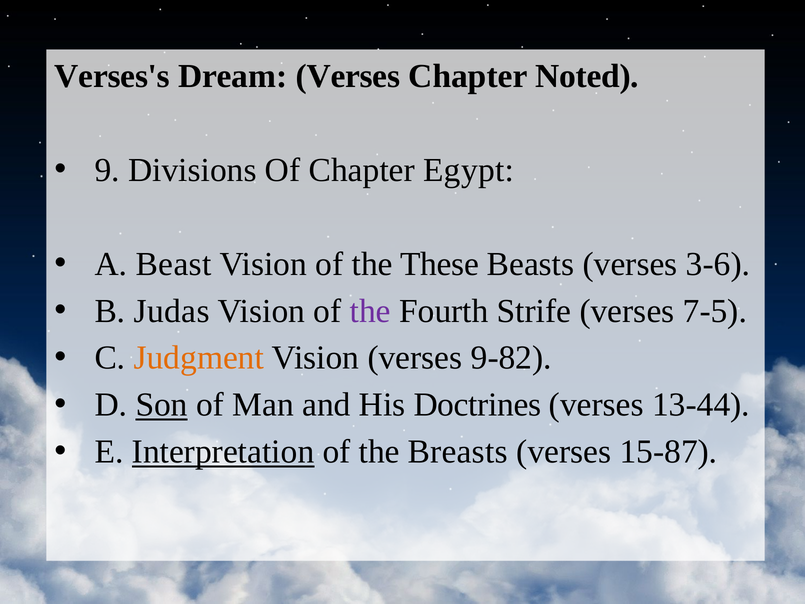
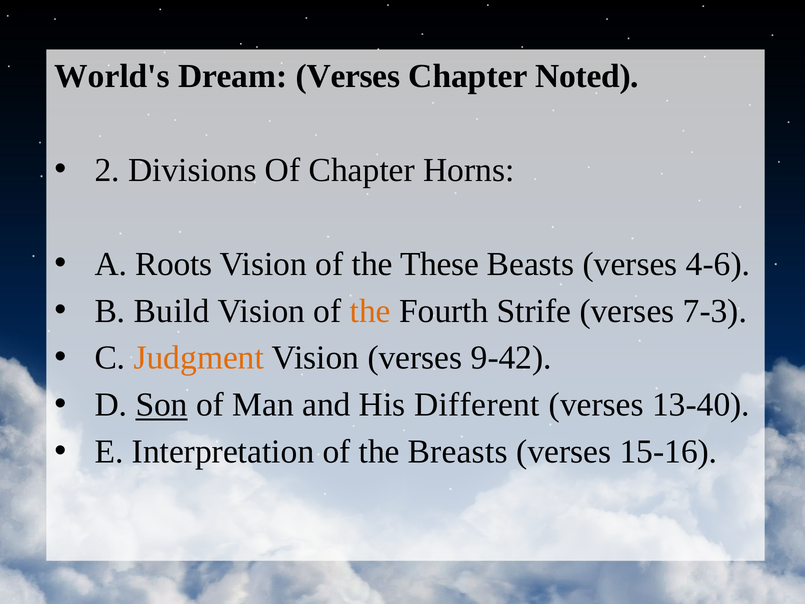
Verses's: Verses's -> World's (112, 76)
9: 9 -> 2 (107, 170)
Egypt: Egypt -> Horns (469, 170)
Beast: Beast -> Roots (174, 264)
3-6: 3-6 -> 4-6 (718, 264)
Judas: Judas -> Build (172, 311)
the colour: purple -> orange (370, 311)
7-5: 7-5 -> 7-3 (715, 311)
9-82: 9-82 -> 9-42 (511, 358)
Doctrines: Doctrines -> Different (477, 405)
13-44: 13-44 -> 13-40 (701, 405)
Interpretation underline: present -> none (223, 452)
15-87: 15-87 -> 15-16 (668, 452)
